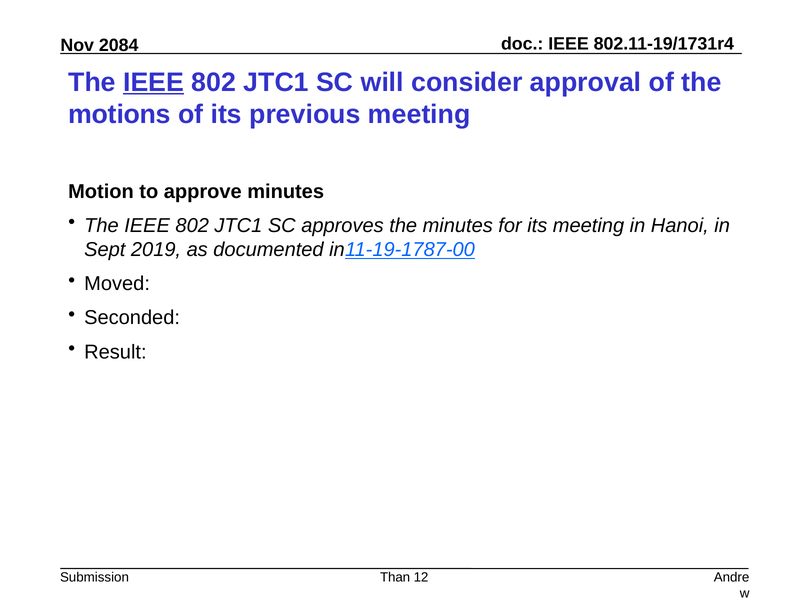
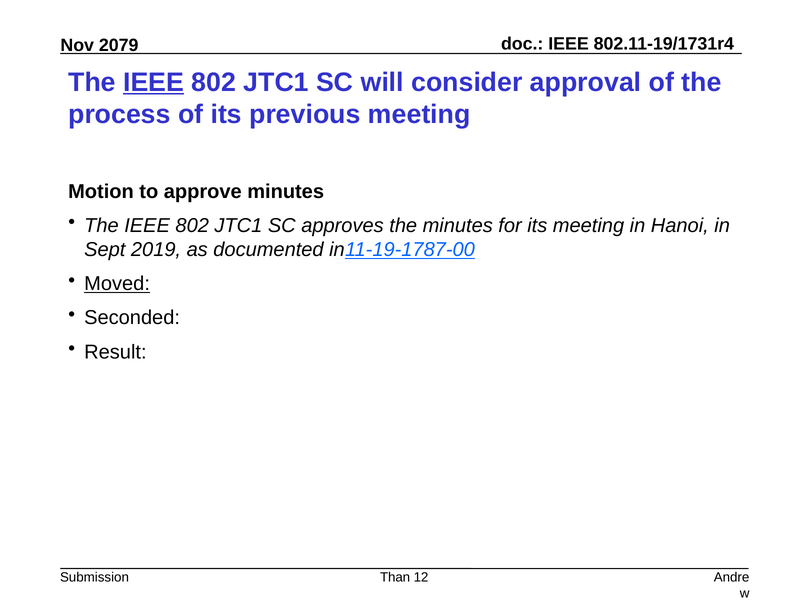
2084: 2084 -> 2079 (119, 46)
motions: motions -> process (119, 114)
Moved underline: none -> present (117, 283)
